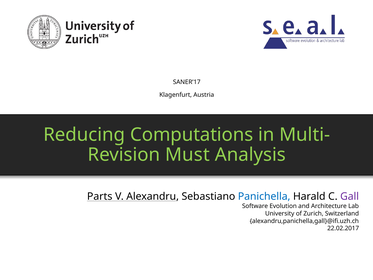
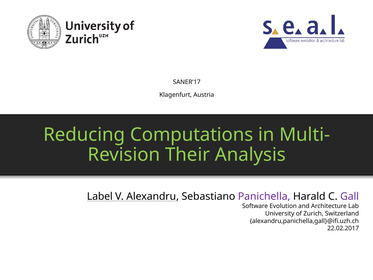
Must: Must -> Their (188, 155)
Parts: Parts -> Label (100, 196)
Panichella colour: blue -> purple (264, 196)
